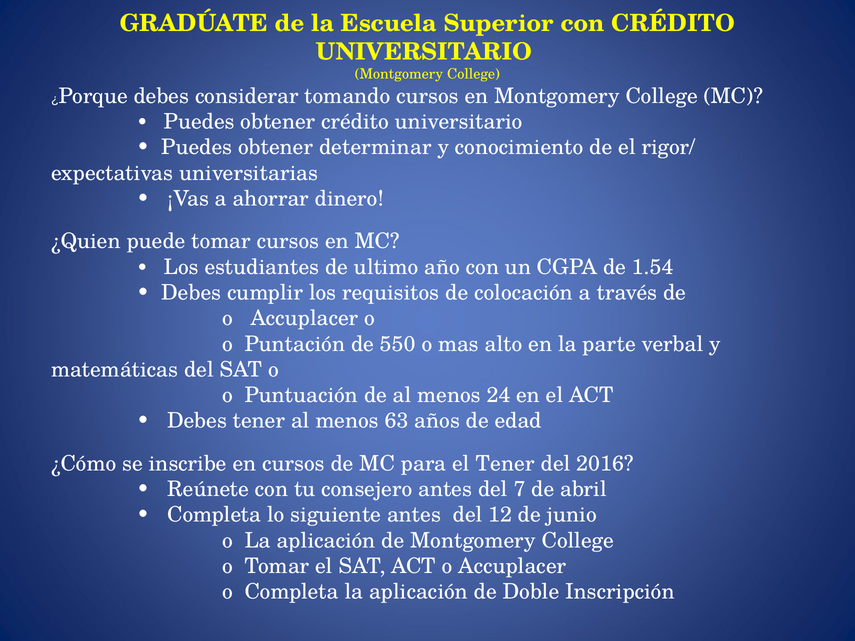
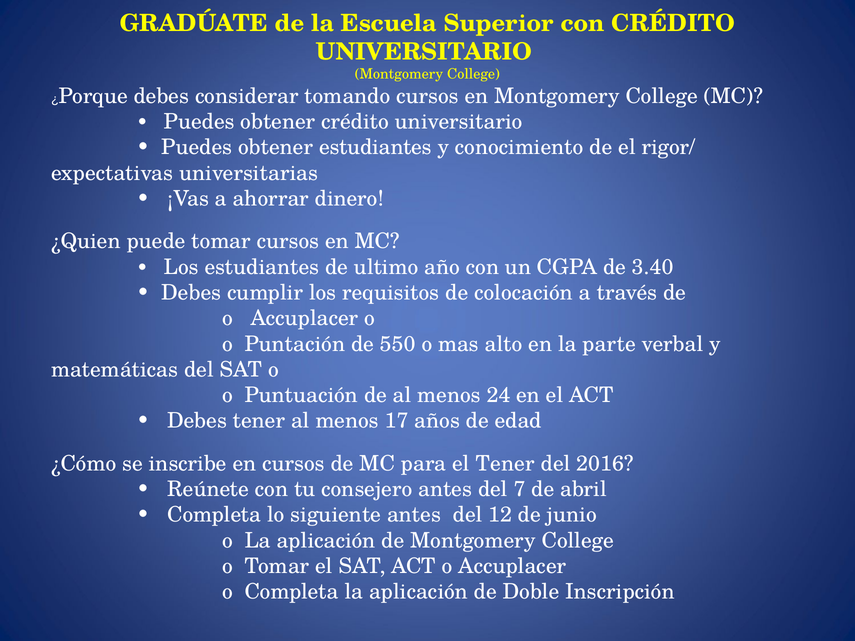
obtener determinar: determinar -> estudiantes (375, 147)
1.54: 1.54 -> 3.40 (653, 267)
63: 63 -> 17 (397, 421)
